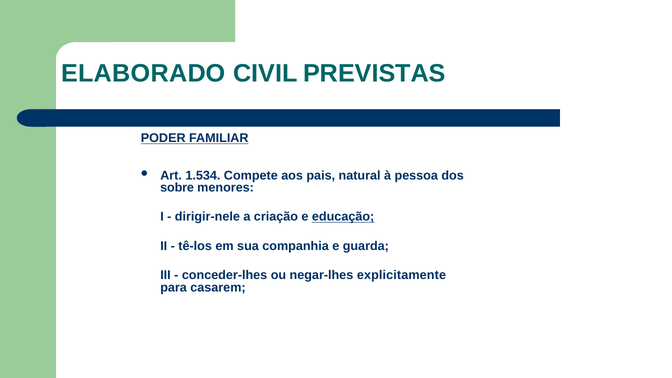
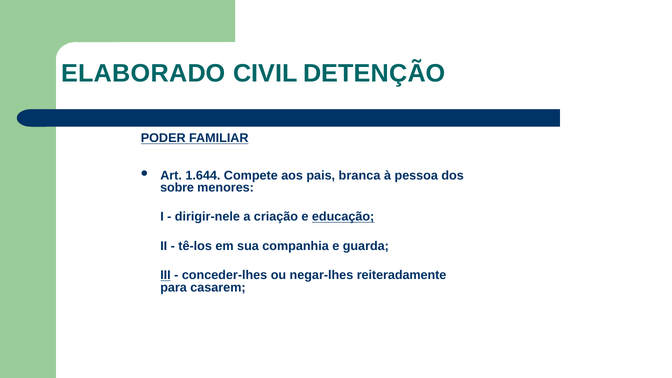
PREVISTAS: PREVISTAS -> DETENÇÃO (374, 73)
1.534: 1.534 -> 1.644 (203, 175)
natural: natural -> branca (360, 175)
III underline: none -> present (165, 275)
explicitamente: explicitamente -> reiteradamente (402, 275)
